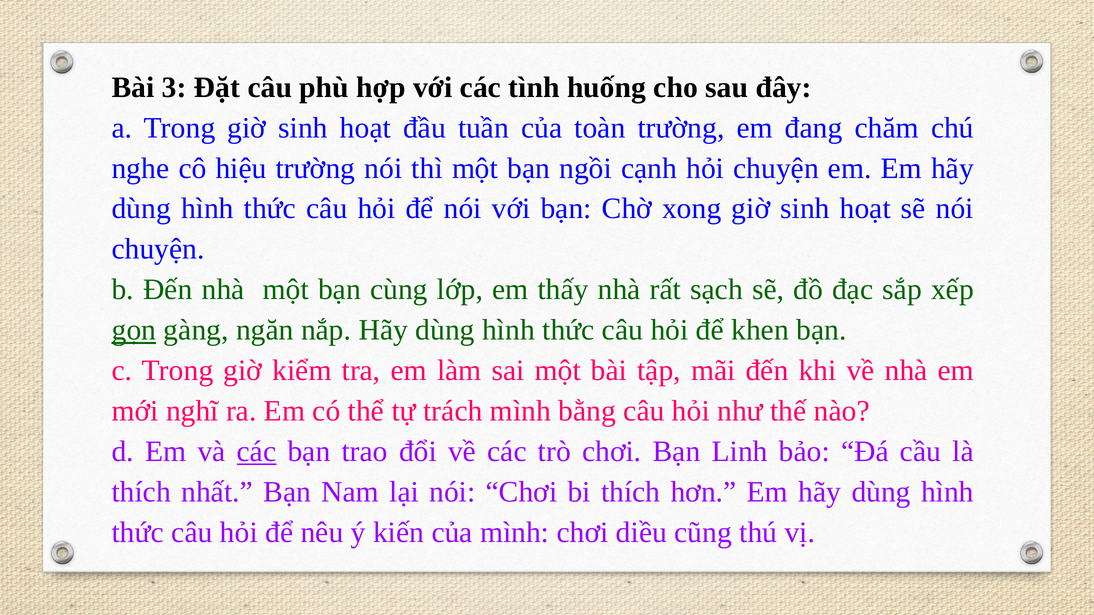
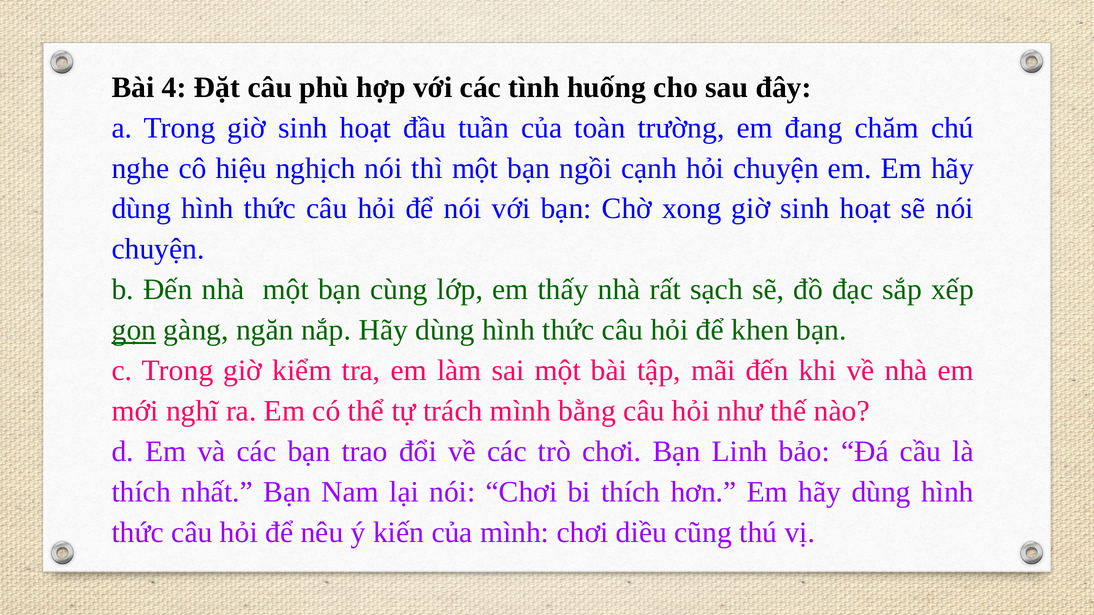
3: 3 -> 4 (174, 87)
hiệu trường: trường -> nghịch (316, 168)
các underline: present -> none (257, 452)
